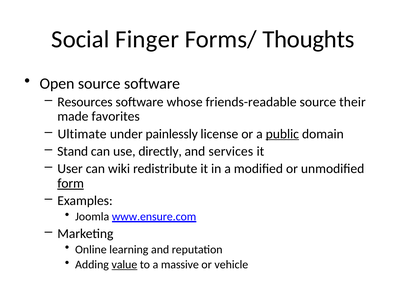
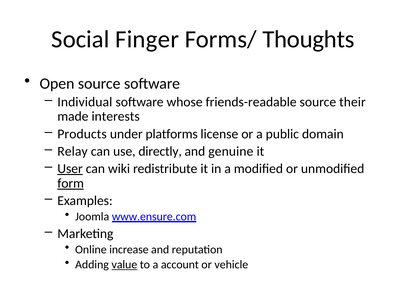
Resources: Resources -> Individual (85, 102)
favorites: favorites -> interests (116, 117)
Ultimate: Ultimate -> Products (82, 134)
painlessly: painlessly -> platforms (172, 134)
public underline: present -> none (282, 134)
Stand: Stand -> Relay (73, 152)
services: services -> genuine (231, 152)
User underline: none -> present (70, 169)
learning: learning -> increase (129, 250)
massive: massive -> account (180, 265)
